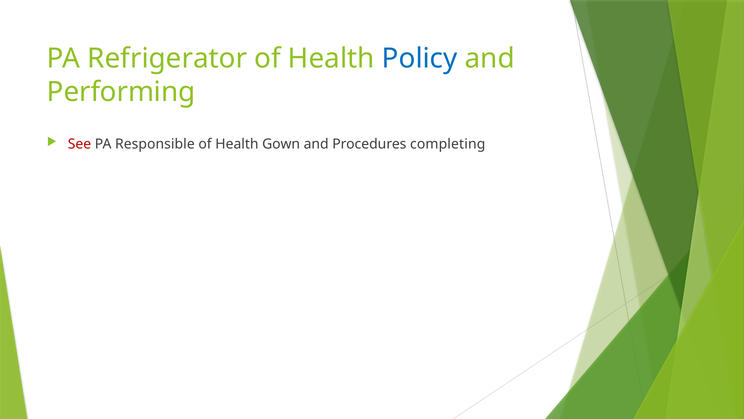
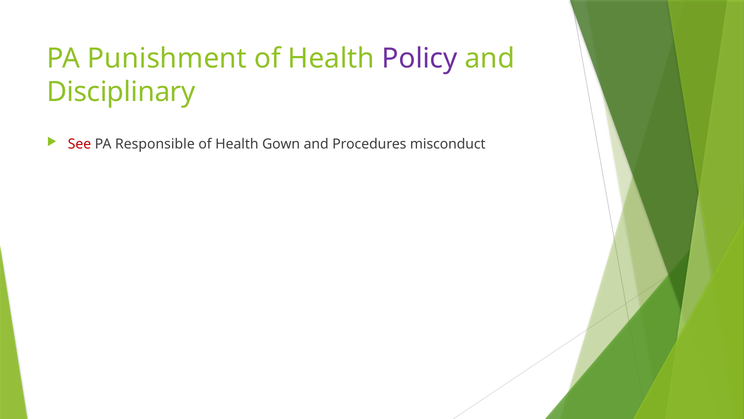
Refrigerator: Refrigerator -> Punishment (167, 59)
Policy colour: blue -> purple (420, 59)
Performing: Performing -> Disciplinary (121, 92)
completing: completing -> misconduct (448, 144)
